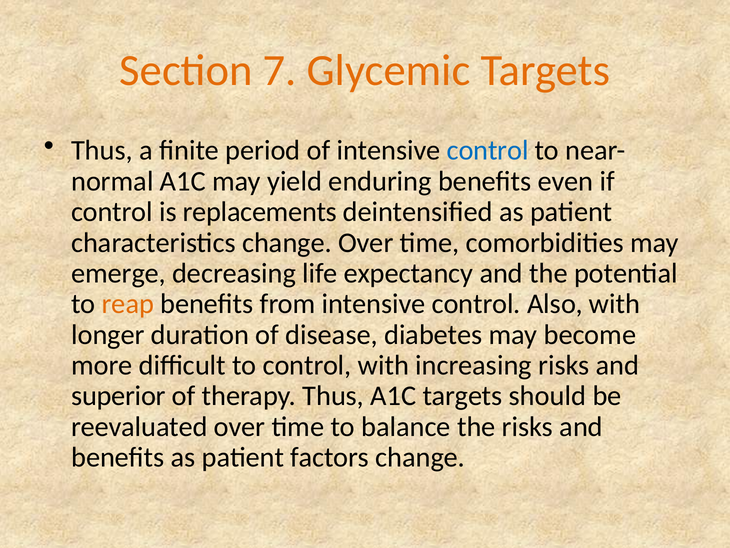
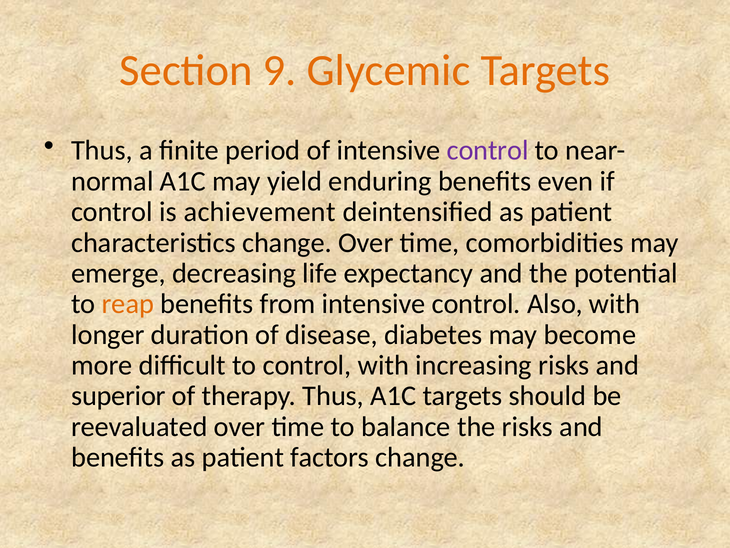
7: 7 -> 9 (280, 71)
control colour: blue -> purple (488, 150)
replacements: replacements -> achievement (260, 212)
